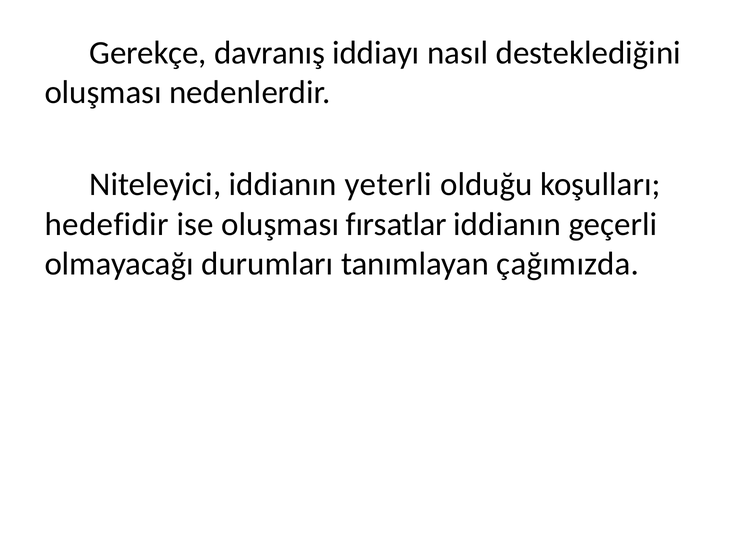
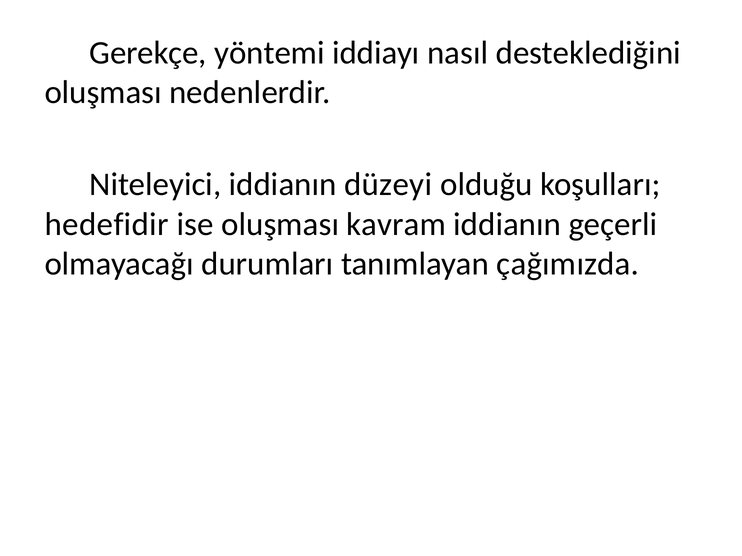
davranış: davranış -> yöntemi (269, 53)
yeterli: yeterli -> düzeyi (388, 185)
fırsatlar: fırsatlar -> kavram (396, 224)
